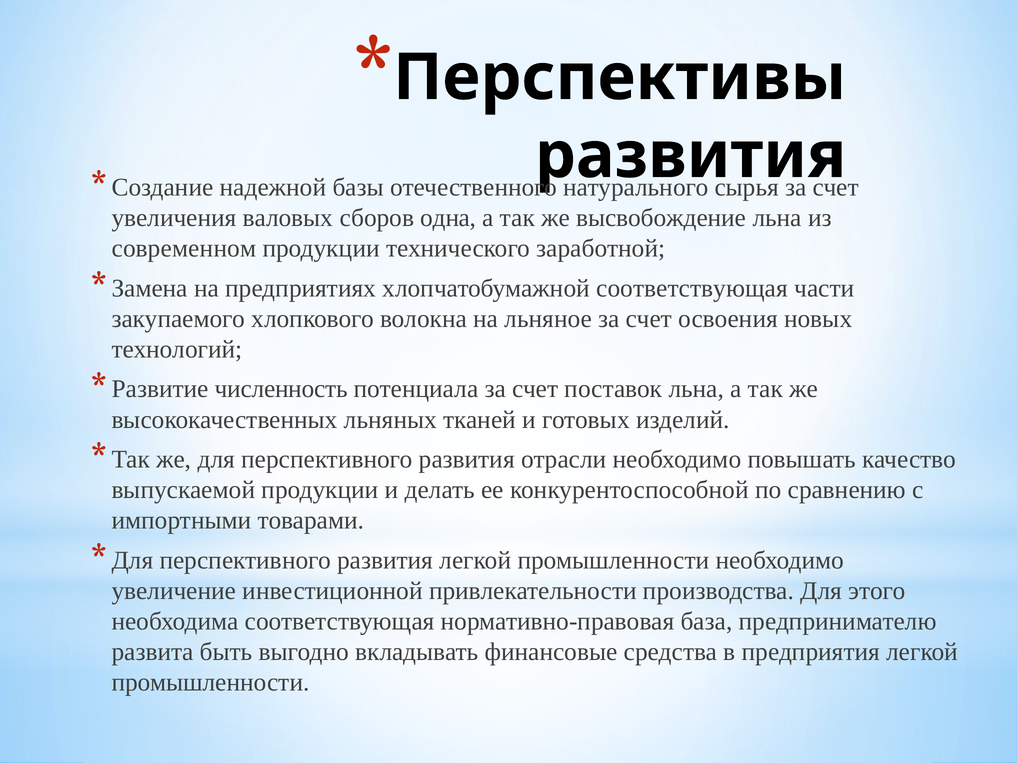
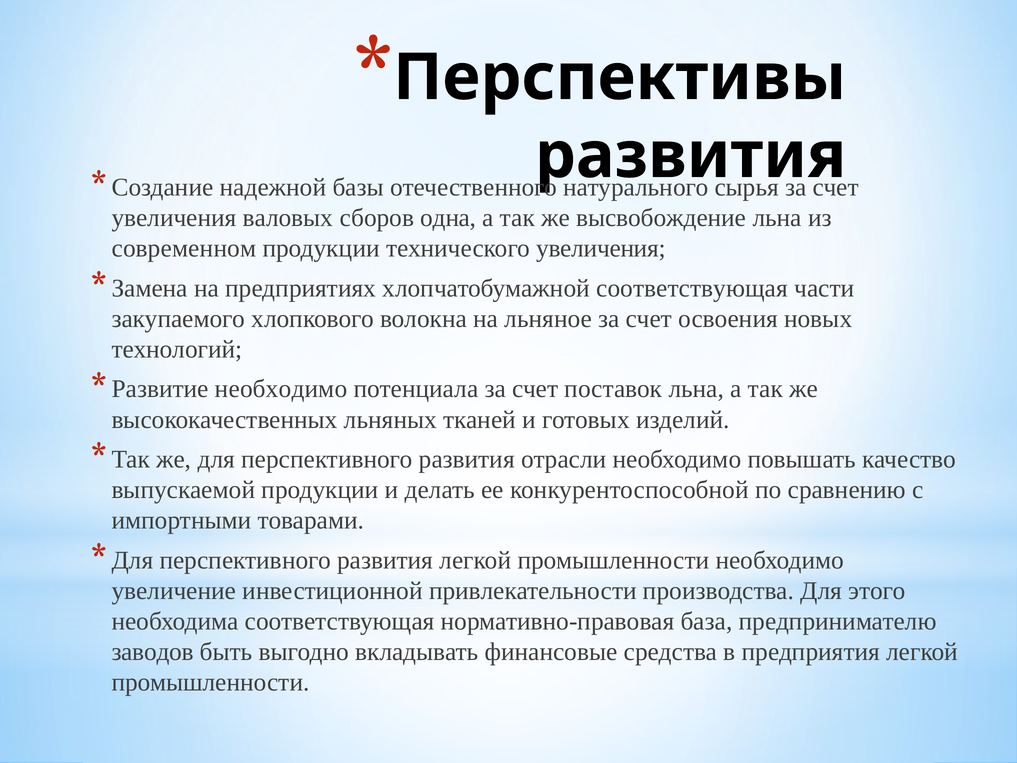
технического заработной: заработной -> увеличения (601, 248)
численность: численность -> необходимо (281, 389)
развита: развита -> заводов (153, 652)
